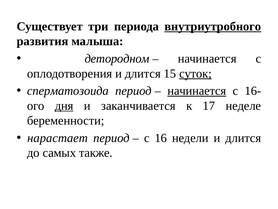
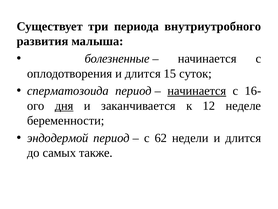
внутриутробного underline: present -> none (213, 26)
детородном: детородном -> болезненные (117, 59)
суток underline: present -> none (195, 73)
17: 17 -> 12 (209, 106)
нарастает: нарастает -> эндодермой (58, 138)
16: 16 -> 62 (161, 138)
